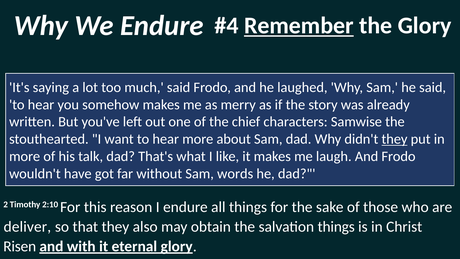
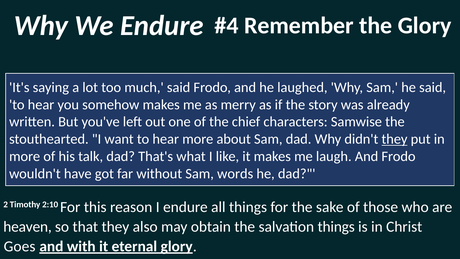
Remember underline: present -> none (299, 26)
deliver: deliver -> heaven (28, 227)
Risen: Risen -> Goes (20, 246)
